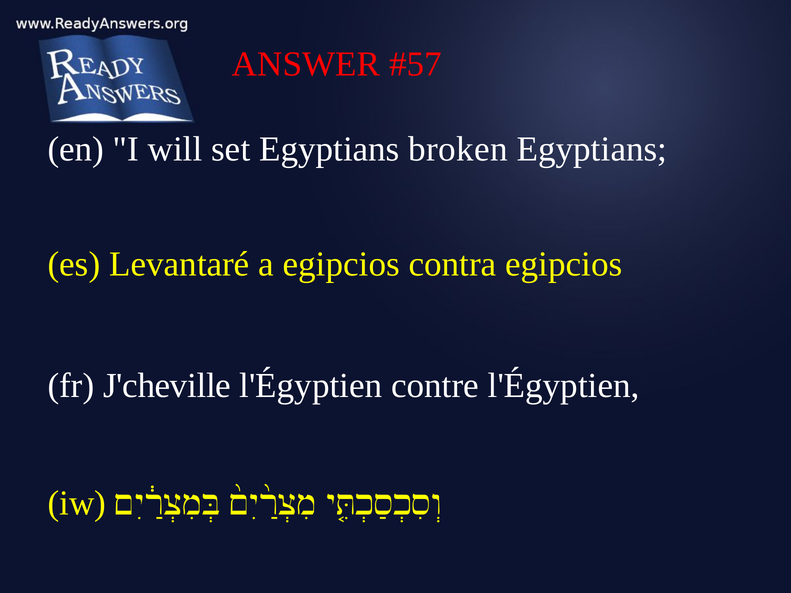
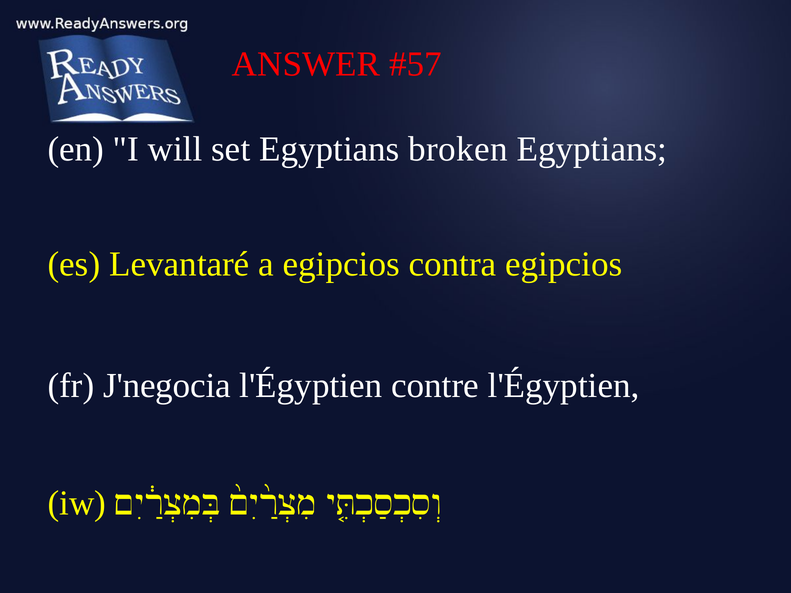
J'cheville: J'cheville -> J'negocia (167, 386)
